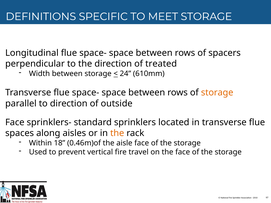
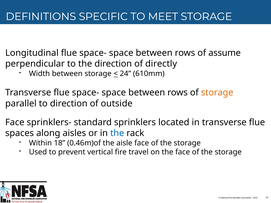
spacers: spacers -> assume (225, 53)
treated: treated -> directly (161, 64)
the colour: orange -> blue (117, 133)
